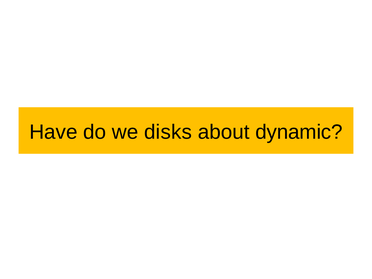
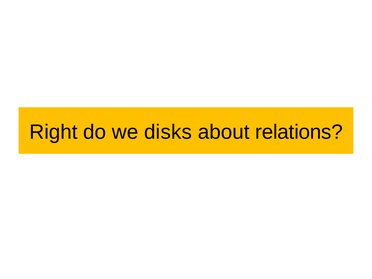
Have: Have -> Right (53, 132)
dynamic: dynamic -> relations (299, 132)
